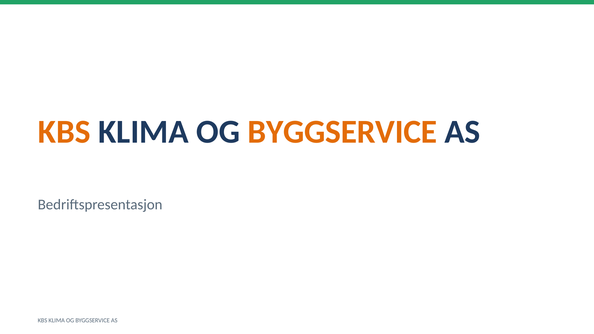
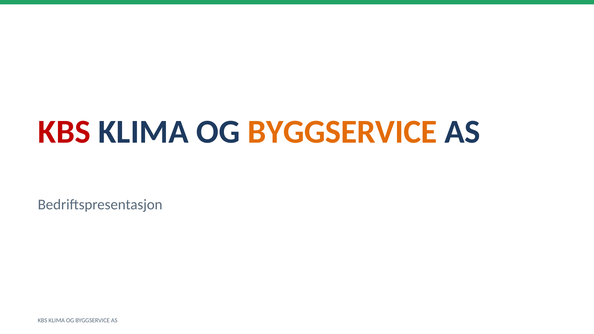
KBS colour: orange -> red (64, 132)
